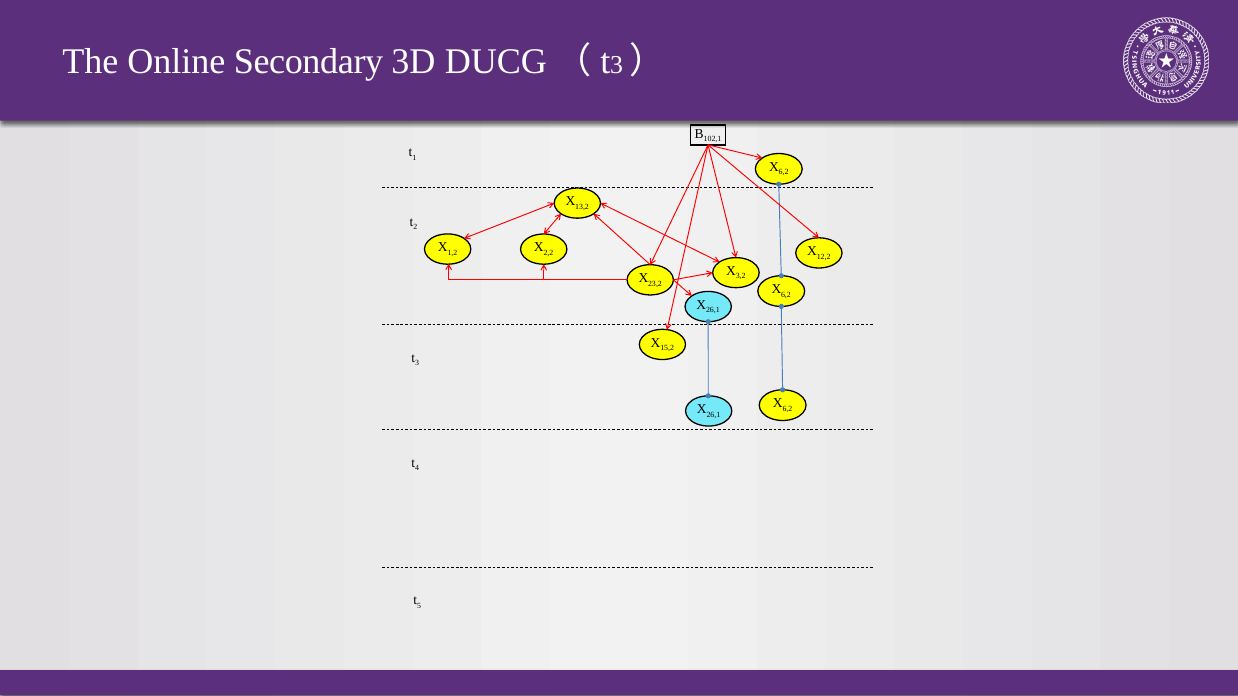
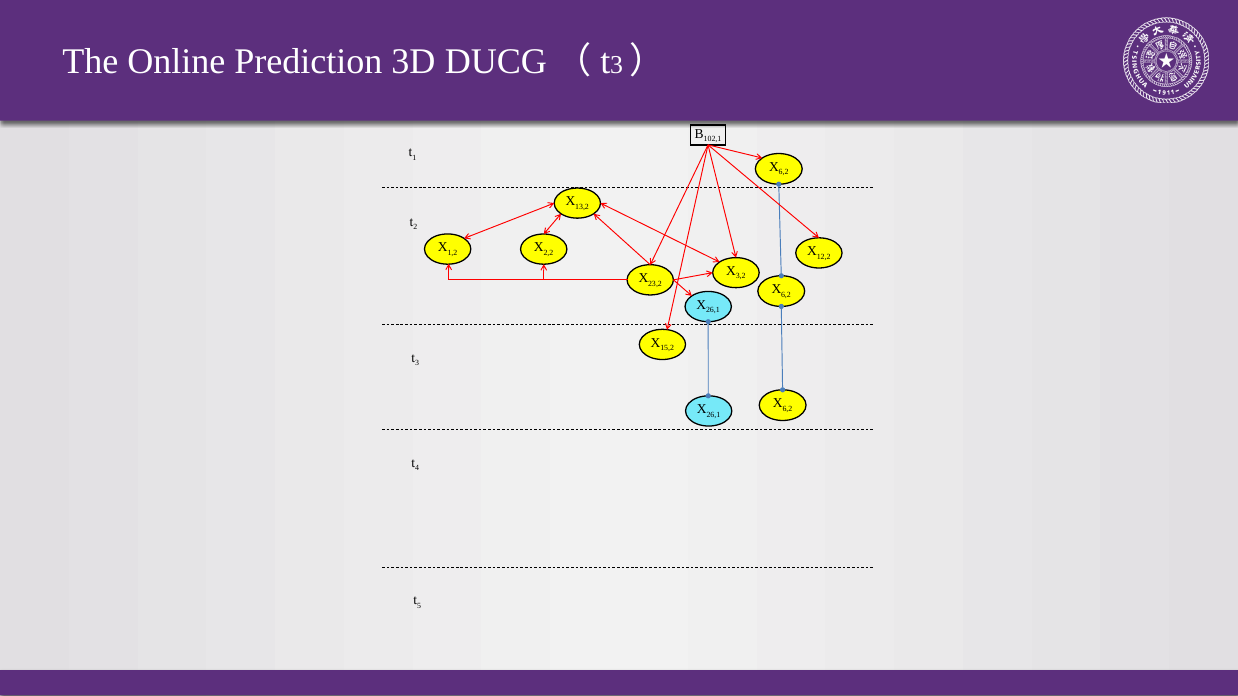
Secondary: Secondary -> Prediction (308, 62)
